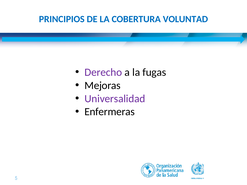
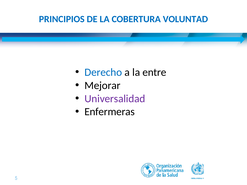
Derecho colour: purple -> blue (103, 72)
fugas: fugas -> entre (154, 72)
Mejoras: Mejoras -> Mejorar (103, 86)
